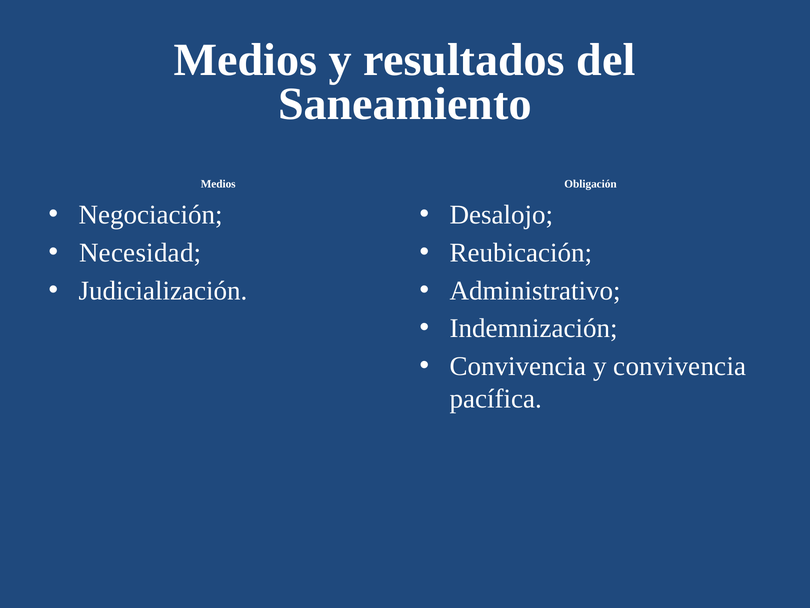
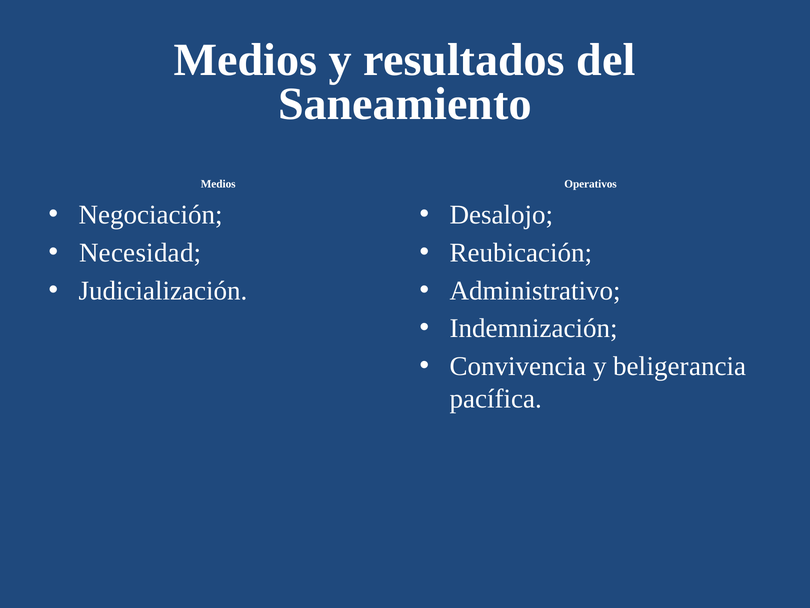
Obligación: Obligación -> Operativos (591, 184)
y convivencia: convivencia -> beligerancia (680, 366)
